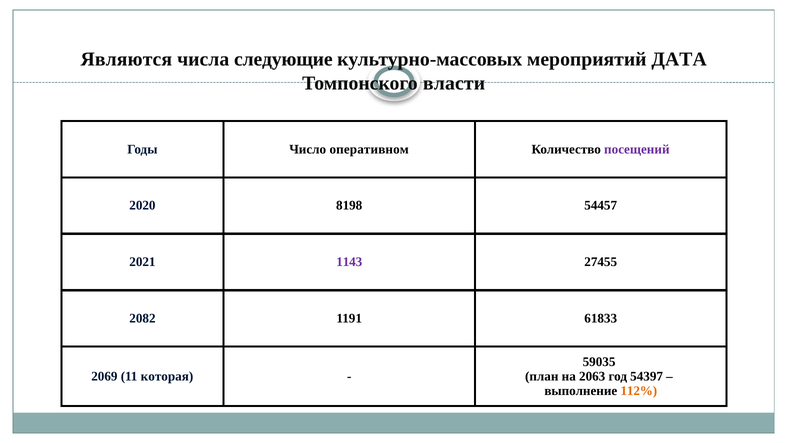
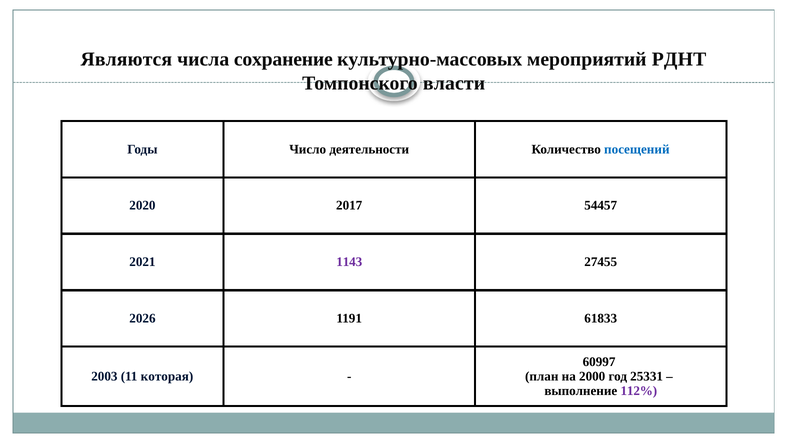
следующие: следующие -> сохранение (283, 59)
ДАТА: ДАТА -> РДНТ (679, 59)
оперативном: оперативном -> деятельности (369, 149)
посещений colour: purple -> blue (637, 149)
8198: 8198 -> 2017 (349, 206)
2082: 2082 -> 2026 (142, 319)
59035: 59035 -> 60997 (599, 362)
2069: 2069 -> 2003 (104, 377)
2063: 2063 -> 2000 (592, 377)
54397: 54397 -> 25331 (647, 377)
112% colour: orange -> purple (639, 391)
